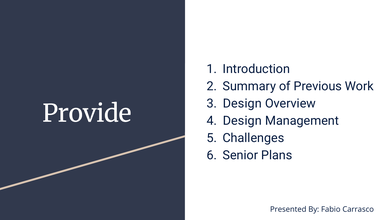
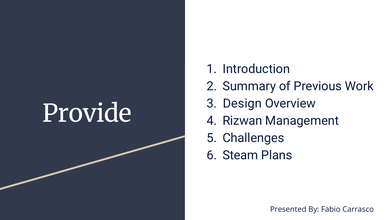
Design: Design -> Rizwan (242, 121)
Senior: Senior -> Steam (240, 156)
